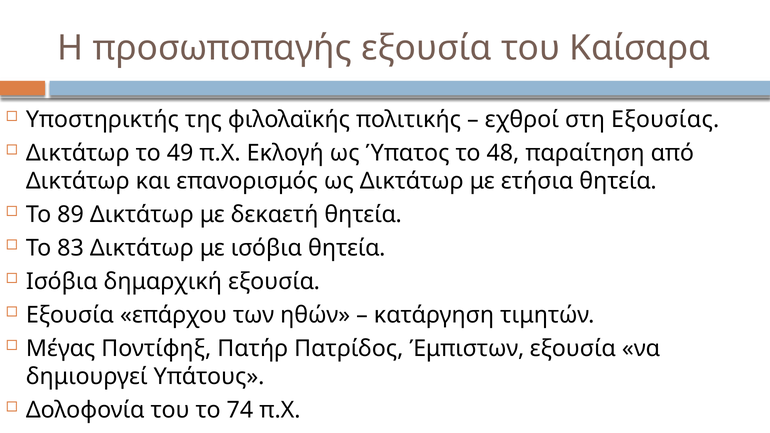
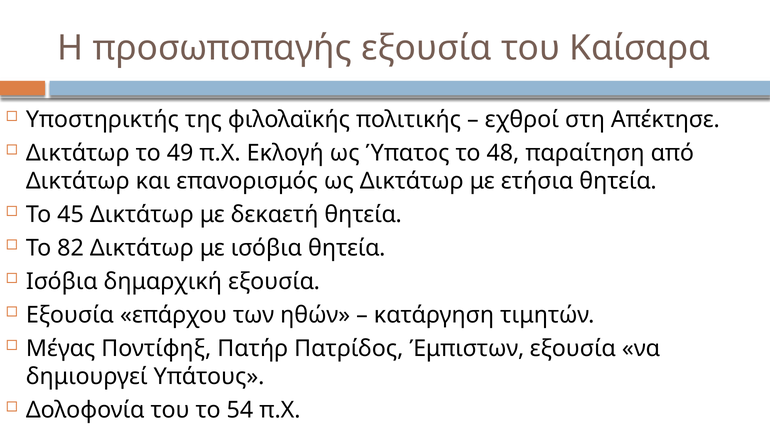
Εξουσίας: Εξουσίας -> Απέκτησε (665, 120)
89: 89 -> 45 (71, 215)
83: 83 -> 82 (71, 248)
74: 74 -> 54 (240, 410)
